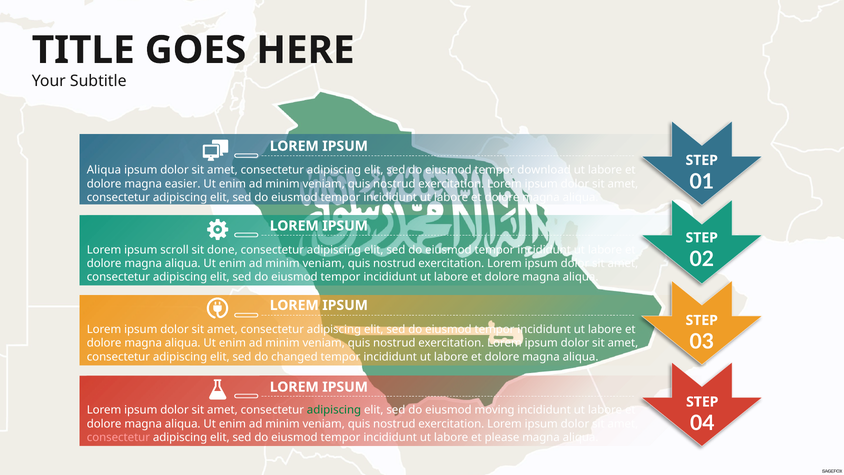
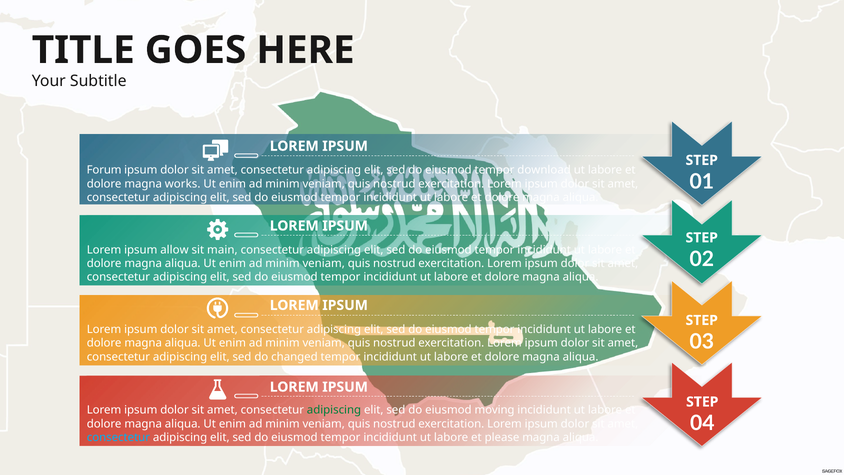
Aliqua: Aliqua -> Forum (104, 170)
easier: easier -> works (183, 184)
scroll: scroll -> allow (174, 250)
done: done -> main (222, 250)
consectetur colour: pink -> light blue (118, 437)
